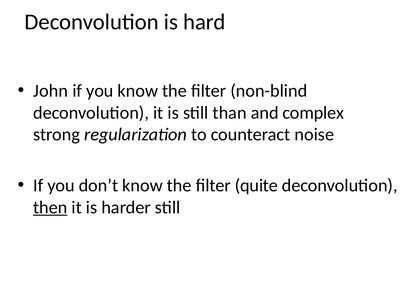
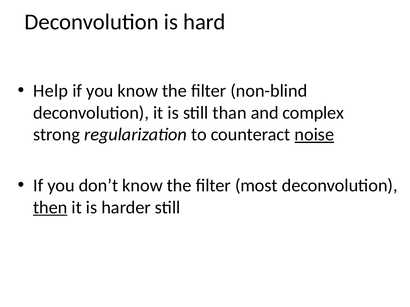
John: John -> Help (51, 91)
noise underline: none -> present (314, 135)
quite: quite -> most (256, 186)
